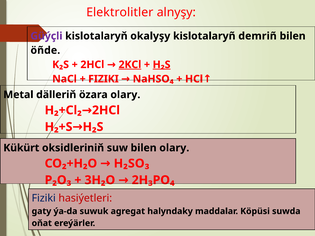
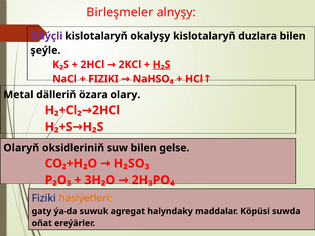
Elektrolitler: Elektrolitler -> Birleşmeler (120, 12)
demriñ: demriñ -> duzlara (258, 36)
öñde: öñde -> şeýle (45, 50)
2KCl underline: present -> none (130, 65)
Kükürt: Kükürt -> Olaryň (21, 148)
bilen olary: olary -> gelse (174, 148)
hasiýetleri colour: red -> orange (85, 198)
